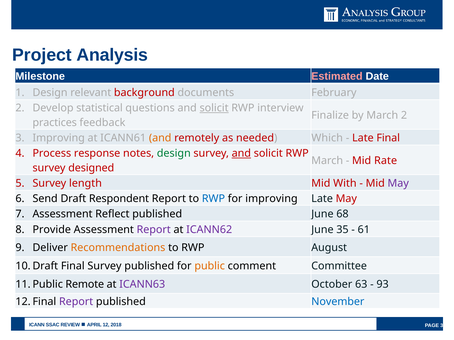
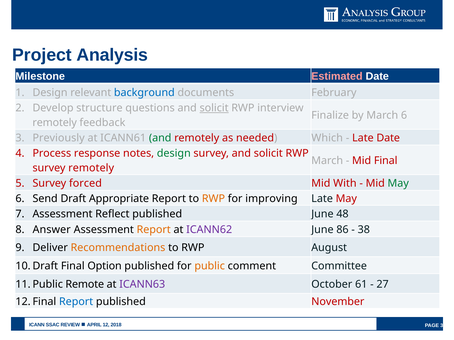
background colour: red -> blue (144, 93)
statistical: statistical -> structure (99, 108)
March 2: 2 -> 6 (404, 116)
practices: practices -> remotely (55, 123)
Improving: Improving -> Previously (59, 138)
and colour: orange -> green (160, 138)
Late Final: Final -> Date (388, 138)
and underline: present -> none (241, 154)
Mid Rate: Rate -> Final (386, 161)
survey designed: designed -> remotely (91, 168)
length: length -> forced (85, 184)
May colour: purple -> green (398, 184)
Respondent: Respondent -> Appropriate (119, 199)
RWP colour: blue -> orange (213, 199)
68: 68 -> 48 (342, 214)
Provide: Provide -> Answer (52, 230)
Report colour: purple -> orange (154, 230)
35: 35 -> 86 (342, 230)
61: 61 -> 38 (364, 230)
Final Survey: Survey -> Option (105, 266)
63: 63 -> 61 (361, 285)
93: 93 -> 27 (383, 285)
Report colour: purple -> blue (76, 302)
November colour: blue -> red (338, 302)
